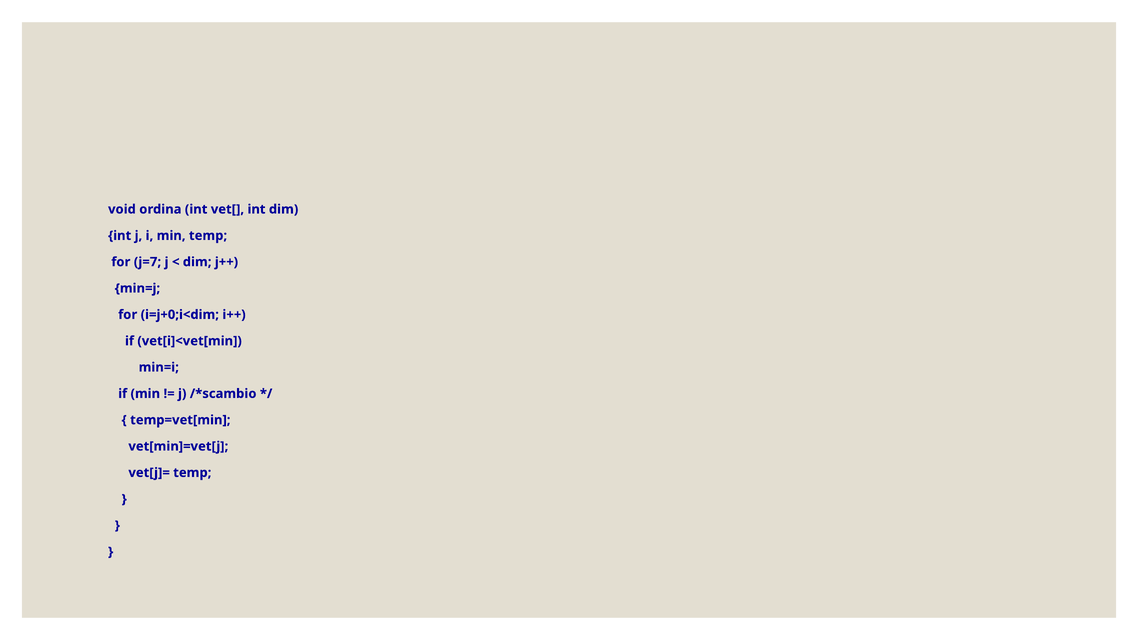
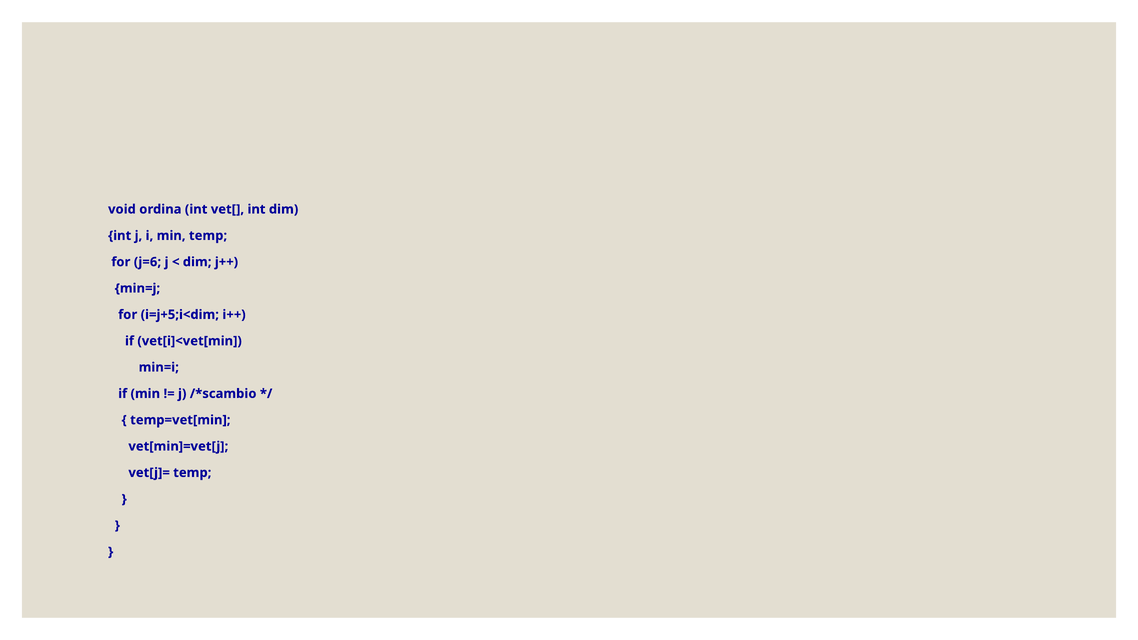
j=7: j=7 -> j=6 (147, 262)
i=j+0;i<dim: i=j+0;i<dim -> i=j+5;i<dim (180, 315)
